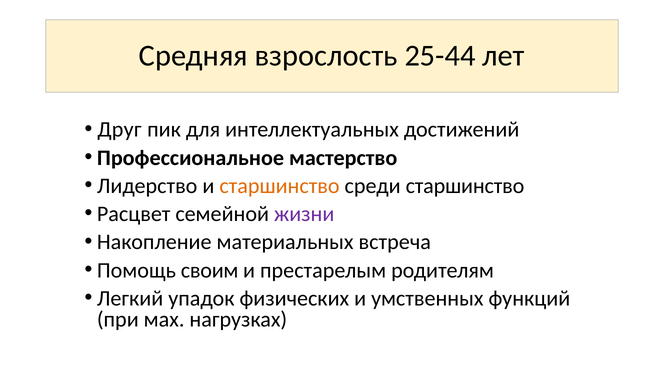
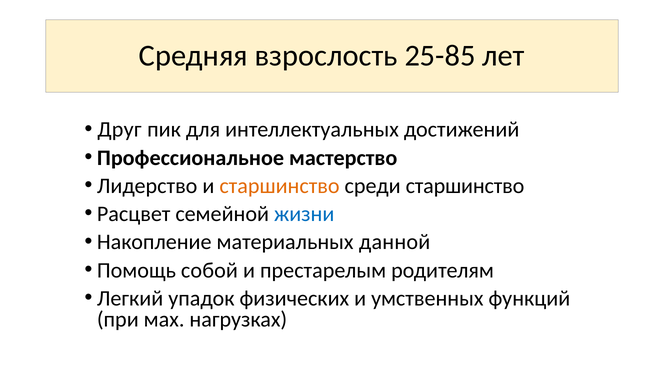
25-44: 25-44 -> 25-85 (440, 56)
жизни colour: purple -> blue (304, 214)
встреча: встреча -> данной (395, 242)
своим: своим -> собой (209, 271)
